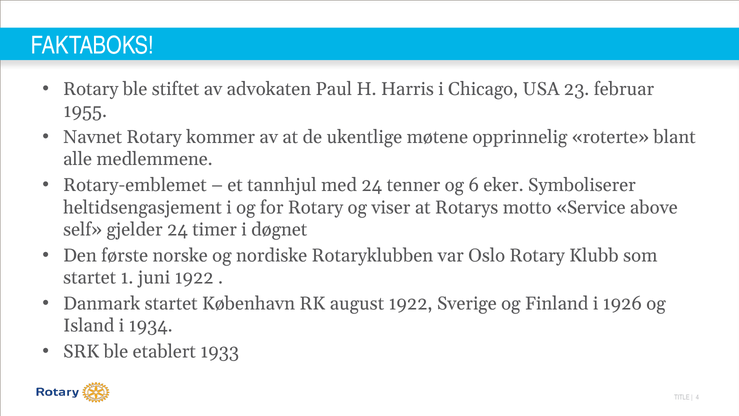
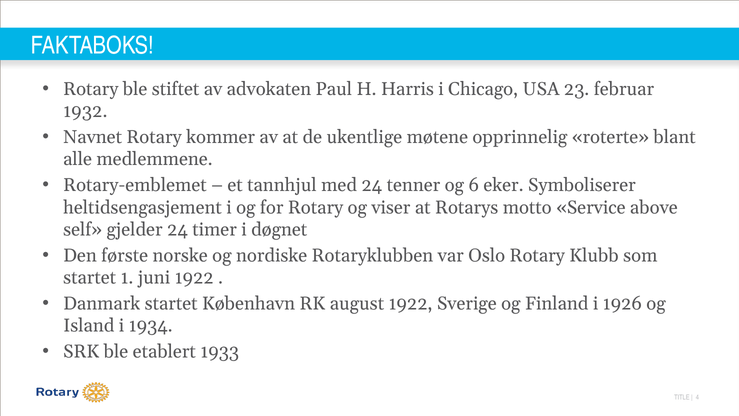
1955: 1955 -> 1932 (85, 111)
